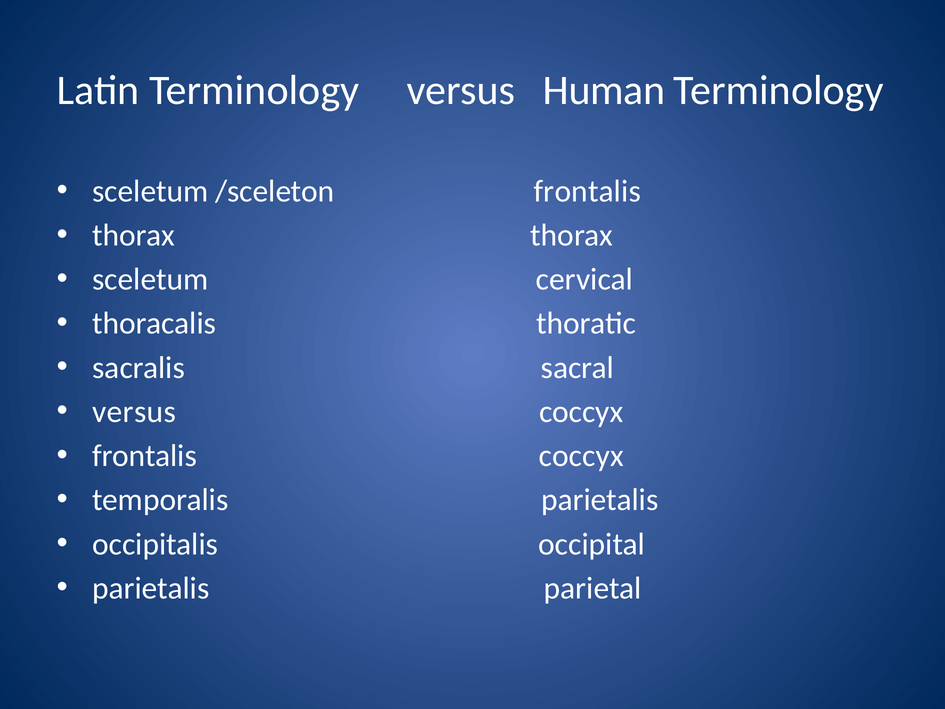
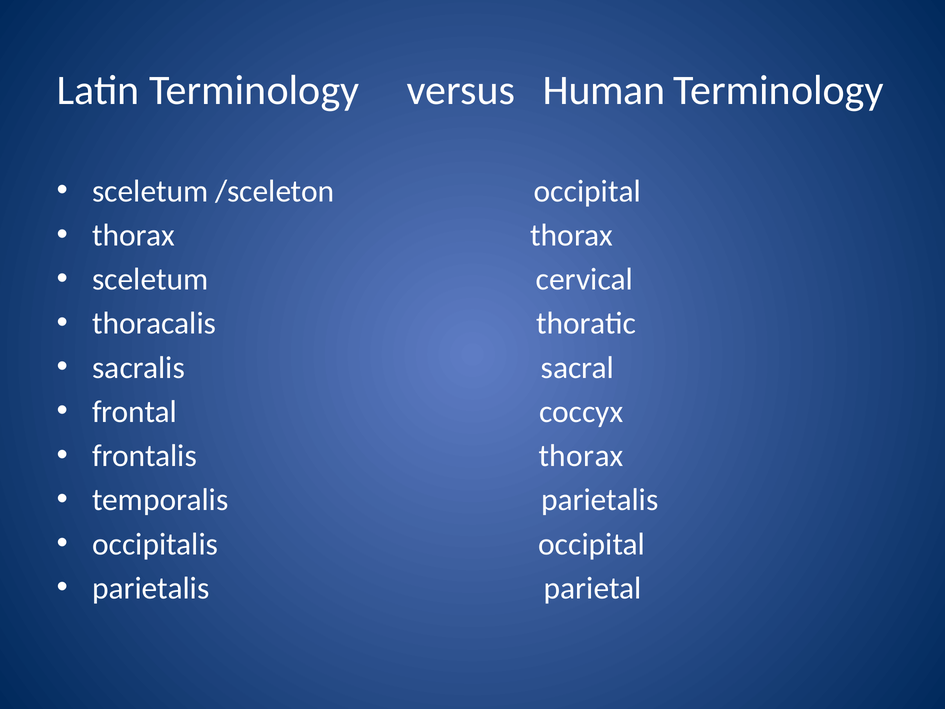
/sceleton frontalis: frontalis -> occipital (587, 191)
versus: versus -> frontal (134, 412)
frontalis coccyx: coccyx -> thorax (581, 456)
